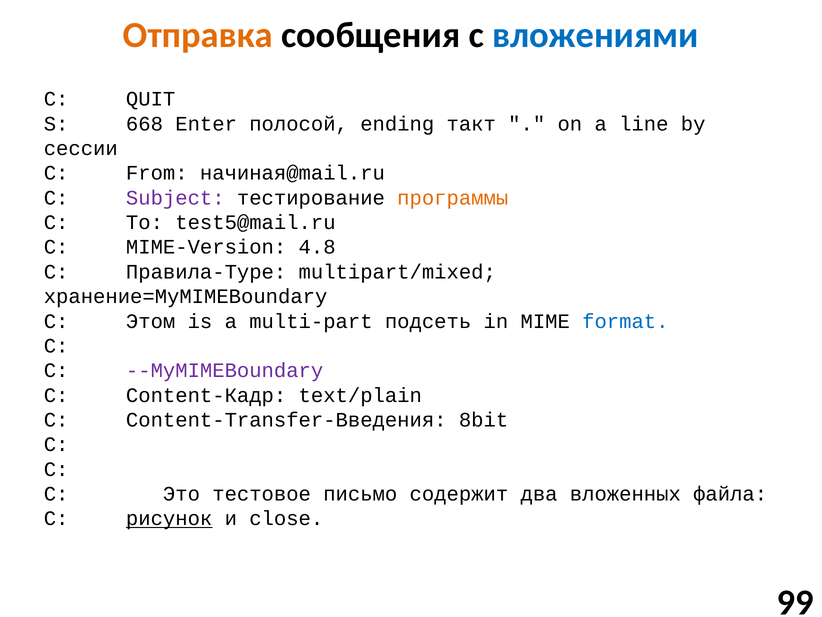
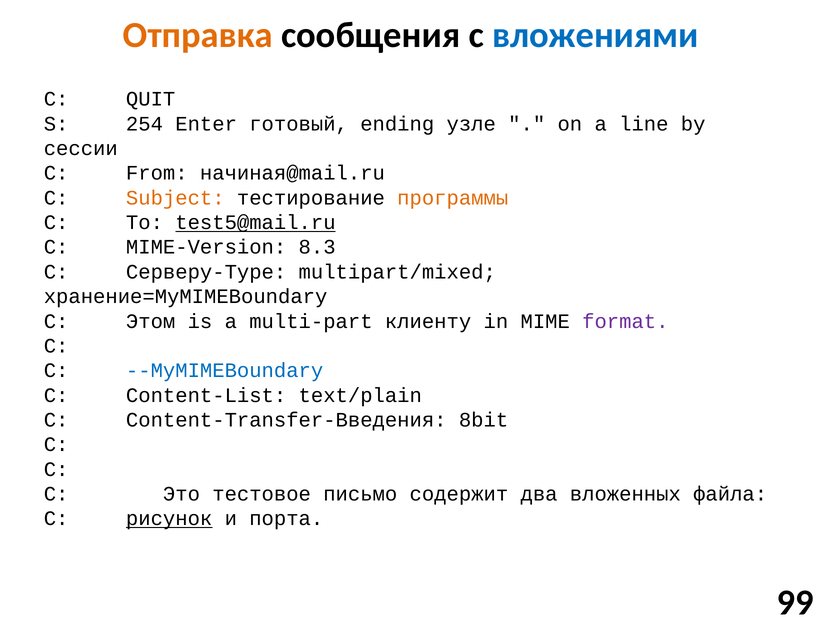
668: 668 -> 254 (144, 124)
полосой: полосой -> готовый (299, 124)
такт: такт -> узле (471, 124)
Subject colour: purple -> orange (175, 198)
test5@mail.ru underline: none -> present (255, 222)
4.8: 4.8 -> 8.3 (317, 247)
Правила-Type: Правила-Type -> Серверу-Type (206, 272)
подсеть: подсеть -> клиенту (428, 321)
format colour: blue -> purple (625, 321)
--MyMIMEBoundary colour: purple -> blue (225, 370)
Content-Кадр: Content-Кадр -> Content-List (206, 395)
close: close -> порта (286, 518)
